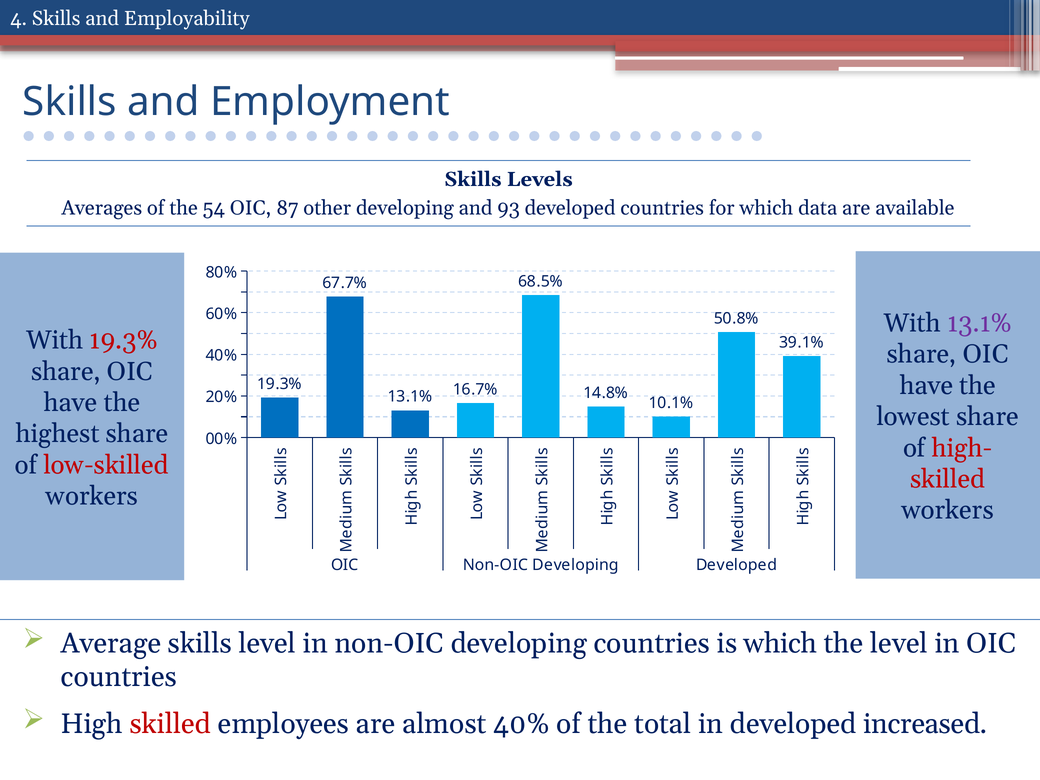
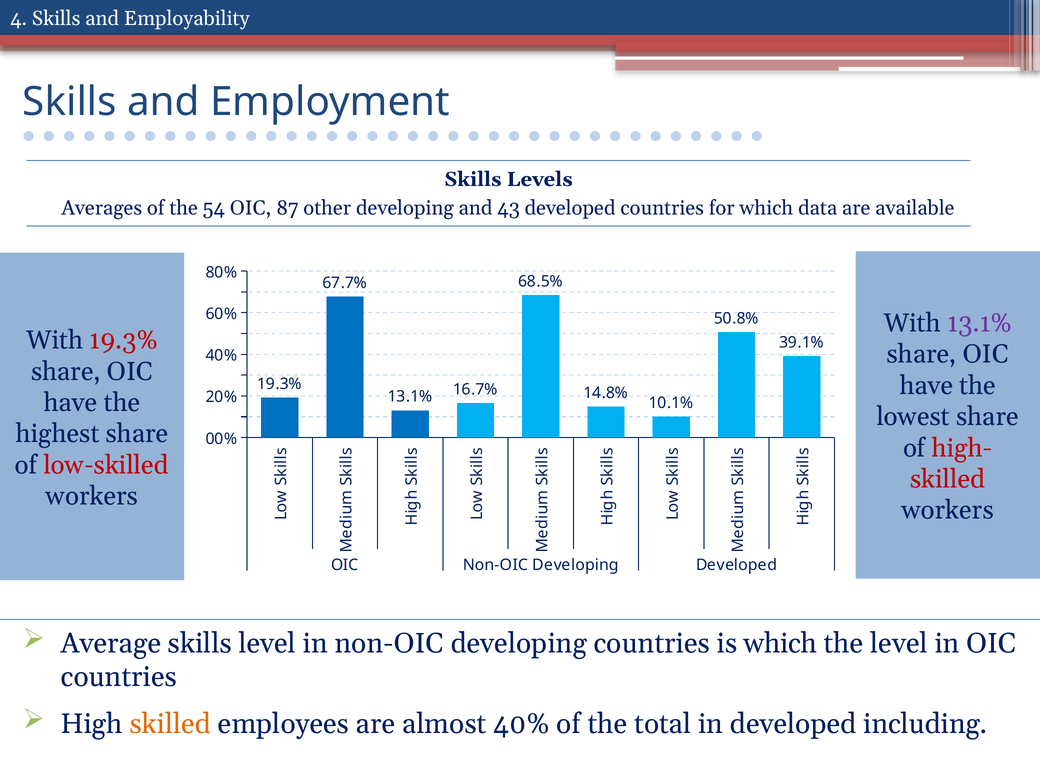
93: 93 -> 43 (509, 208)
skilled colour: red -> orange (170, 724)
increased: increased -> including (925, 724)
